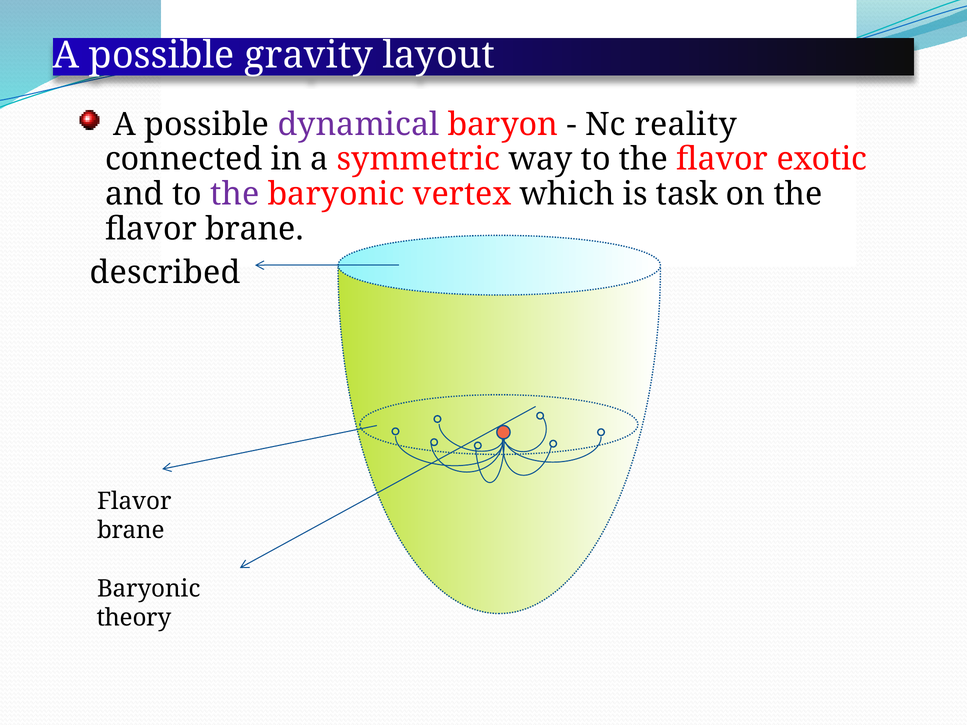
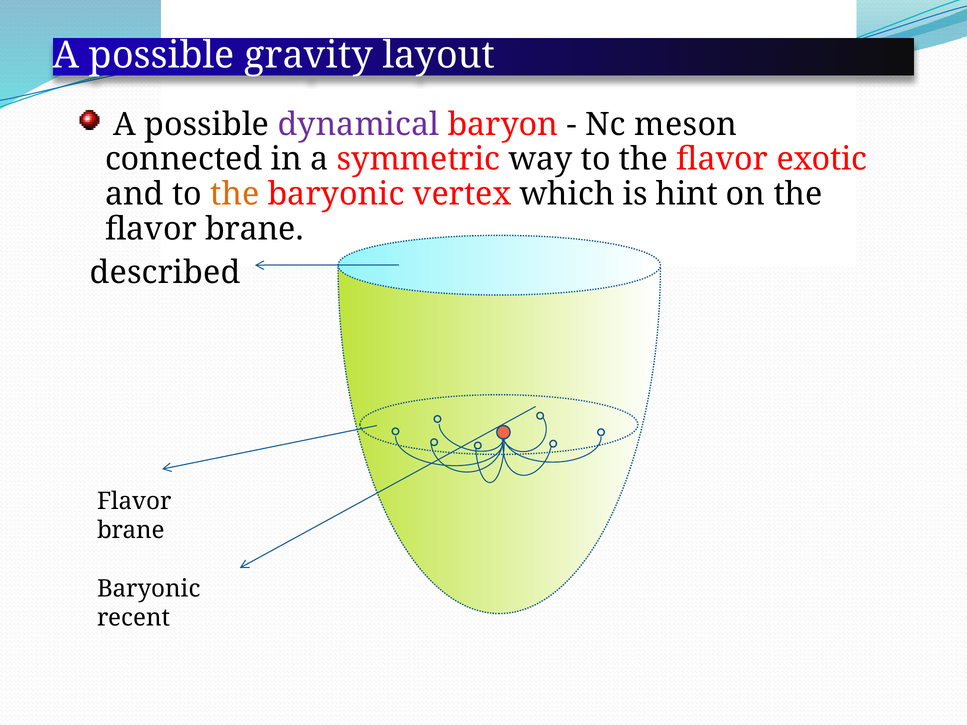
reality: reality -> meson (686, 125)
the colour: purple -> orange (235, 194)
task: task -> hint (687, 194)
theory: theory -> recent (134, 618)
